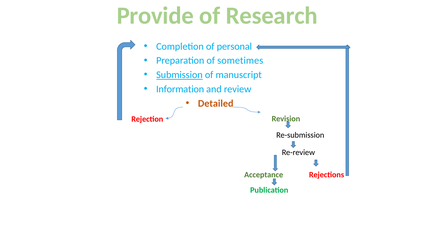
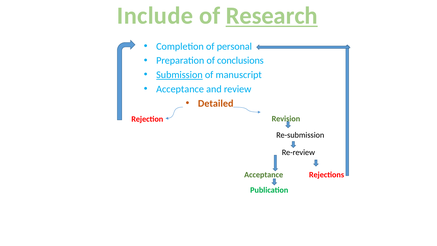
Provide: Provide -> Include (155, 16)
Research underline: none -> present (272, 16)
sometimes: sometimes -> conclusions (240, 61)
Information: Information -> Acceptance (180, 89)
